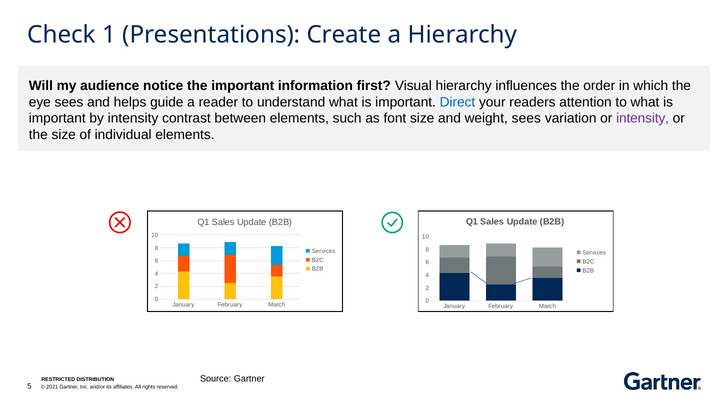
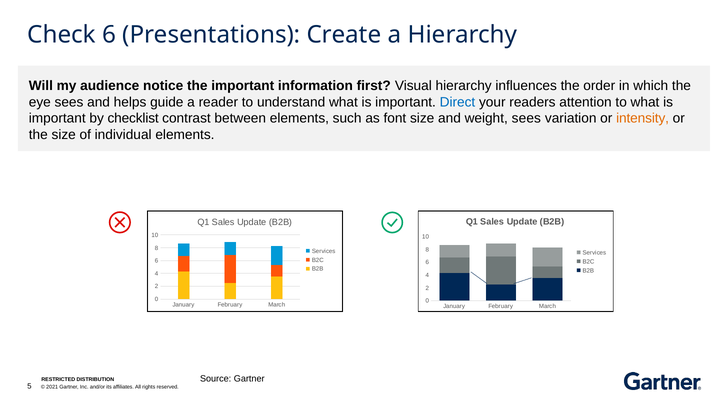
Check 1: 1 -> 6 (109, 35)
by intensity: intensity -> checklist (133, 119)
intensity colour: purple -> orange (643, 119)
